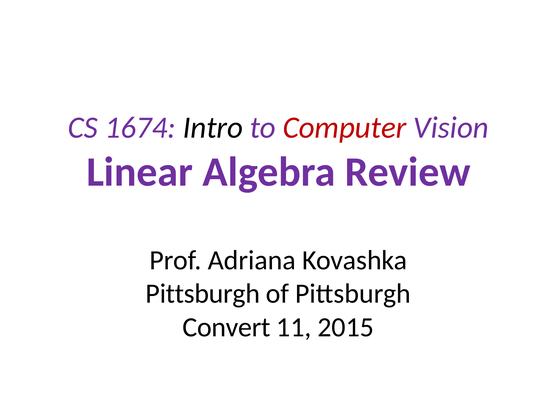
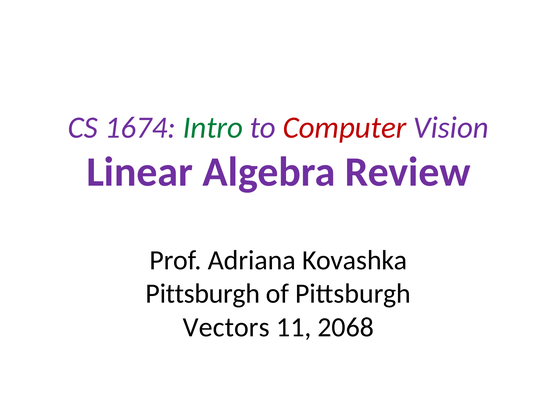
Intro colour: black -> green (213, 128)
Convert: Convert -> Vectors (226, 327)
2015: 2015 -> 2068 (346, 327)
